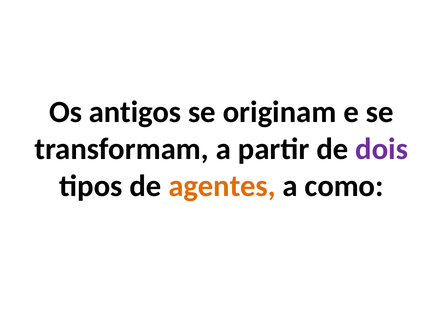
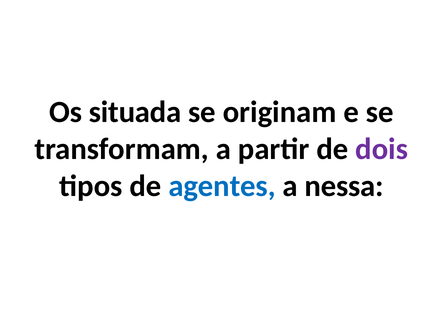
antigos: antigos -> situada (135, 112)
agentes colour: orange -> blue (222, 186)
como: como -> nessa (344, 186)
